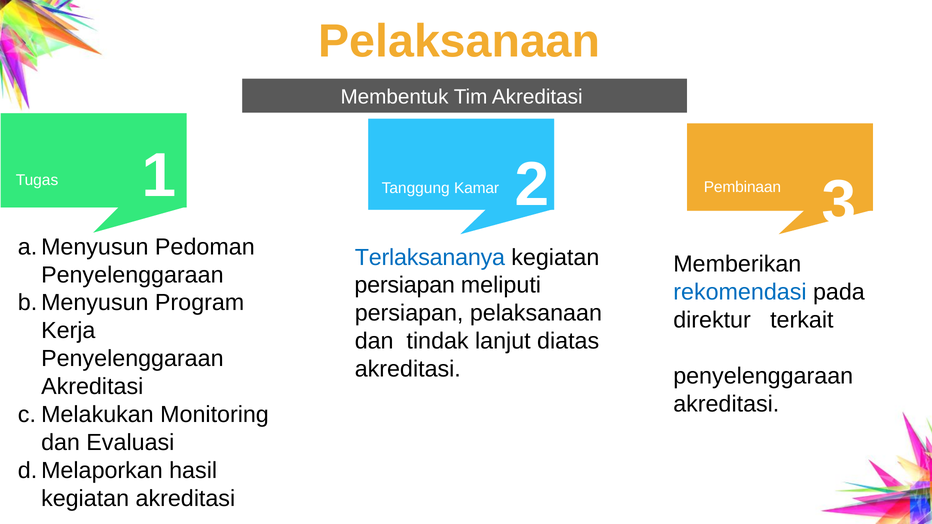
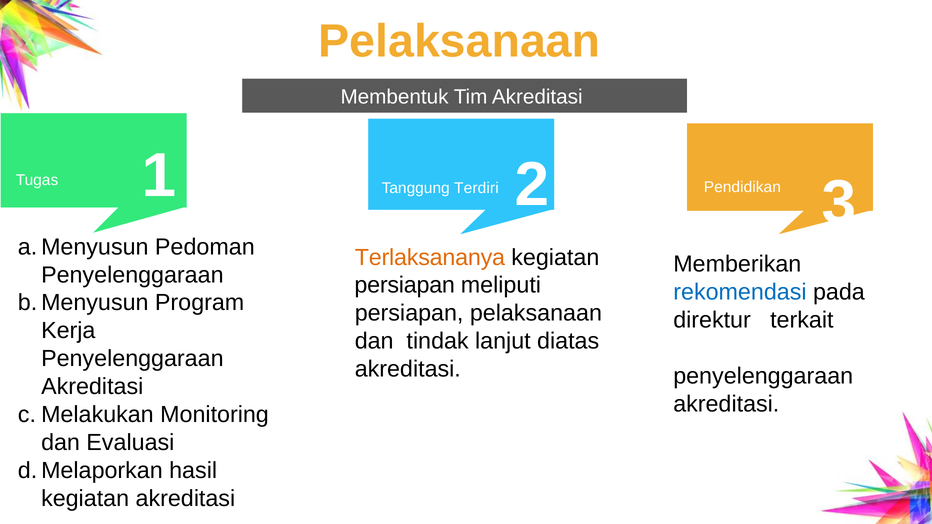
Pembinaan: Pembinaan -> Pendidikan (742, 187)
Kamar: Kamar -> Terdiri (476, 188)
Terlaksananya colour: blue -> orange (430, 257)
